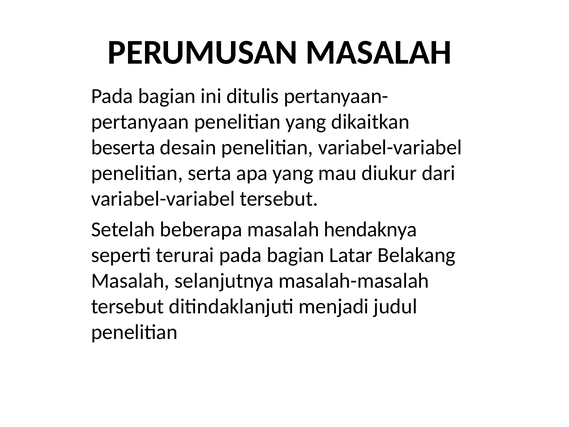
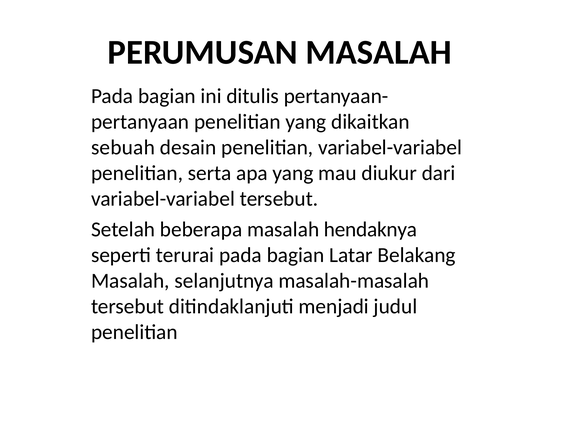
beserta: beserta -> sebuah (123, 147)
